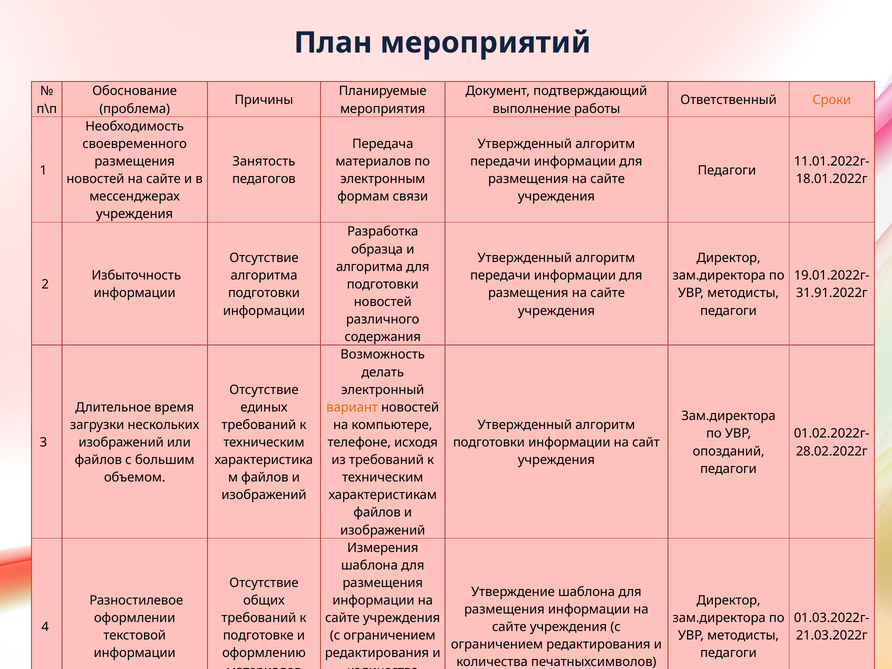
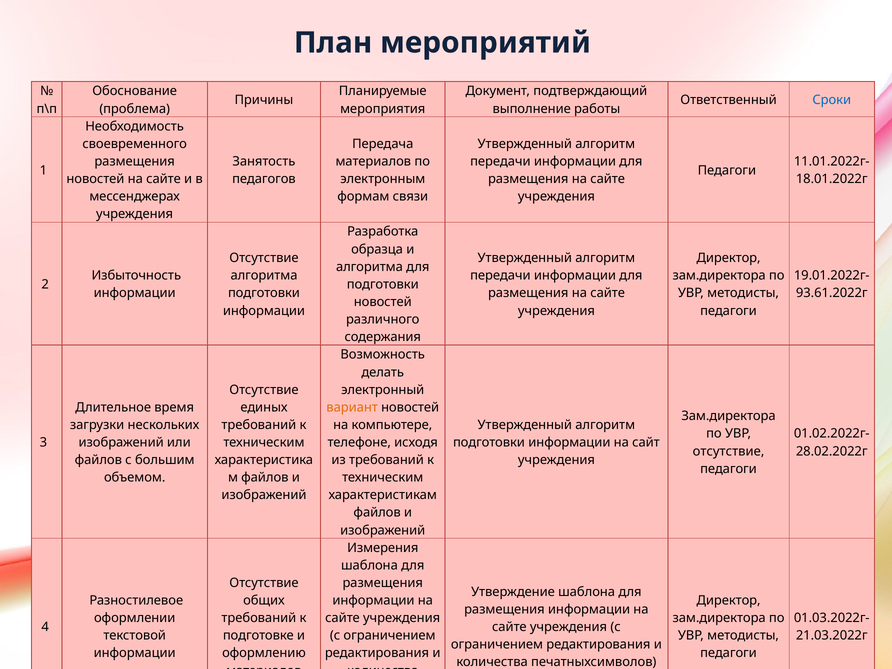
Сроки colour: orange -> blue (832, 100)
31.91.2022г: 31.91.2022г -> 93.61.2022г (832, 293)
опозданий: опозданий -> отсутствие (729, 451)
